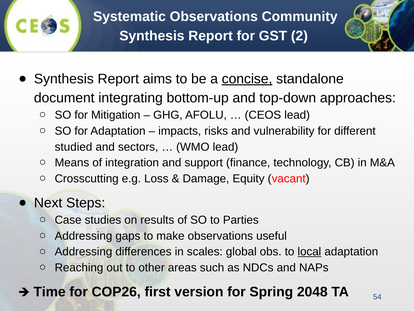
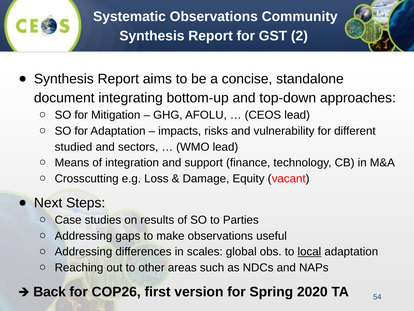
concise underline: present -> none (247, 79)
Time: Time -> Back (50, 291)
2048: 2048 -> 2020 (312, 291)
